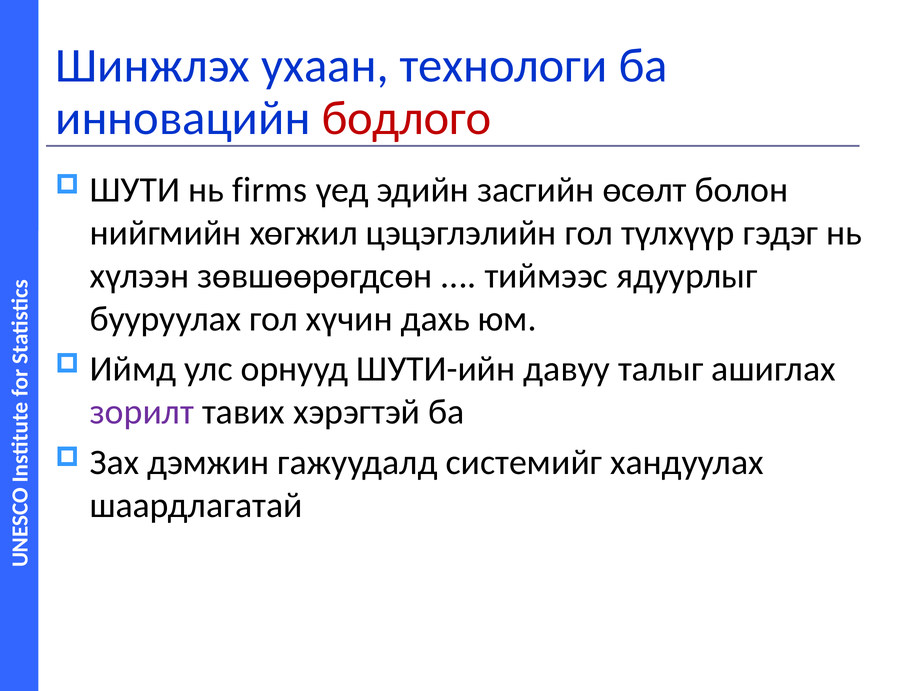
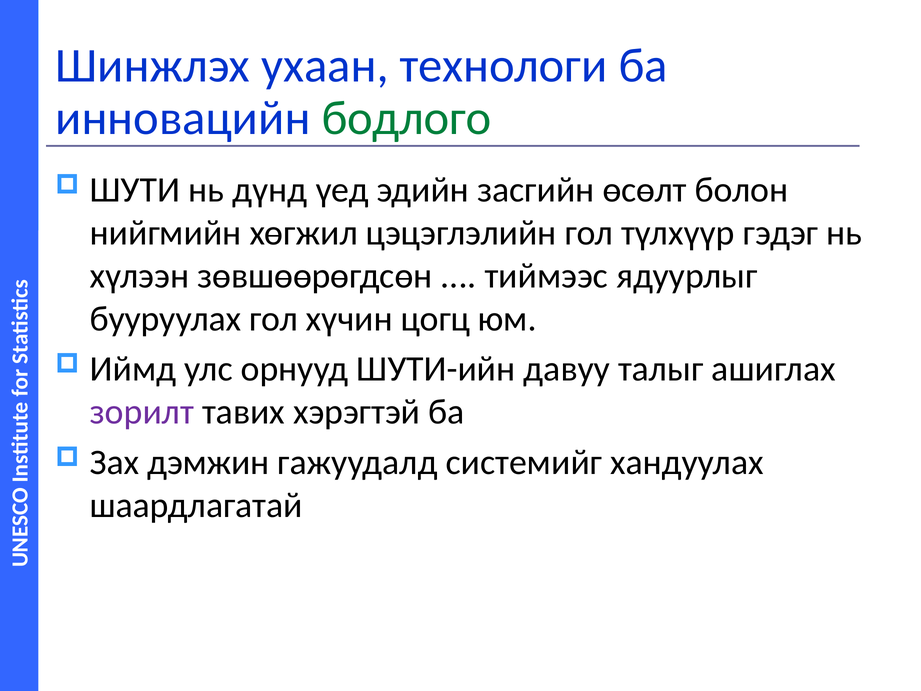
бодлого colour: red -> green (406, 118)
firms: firms -> дүнд (270, 190)
дахь: дахь -> цогц (435, 319)
